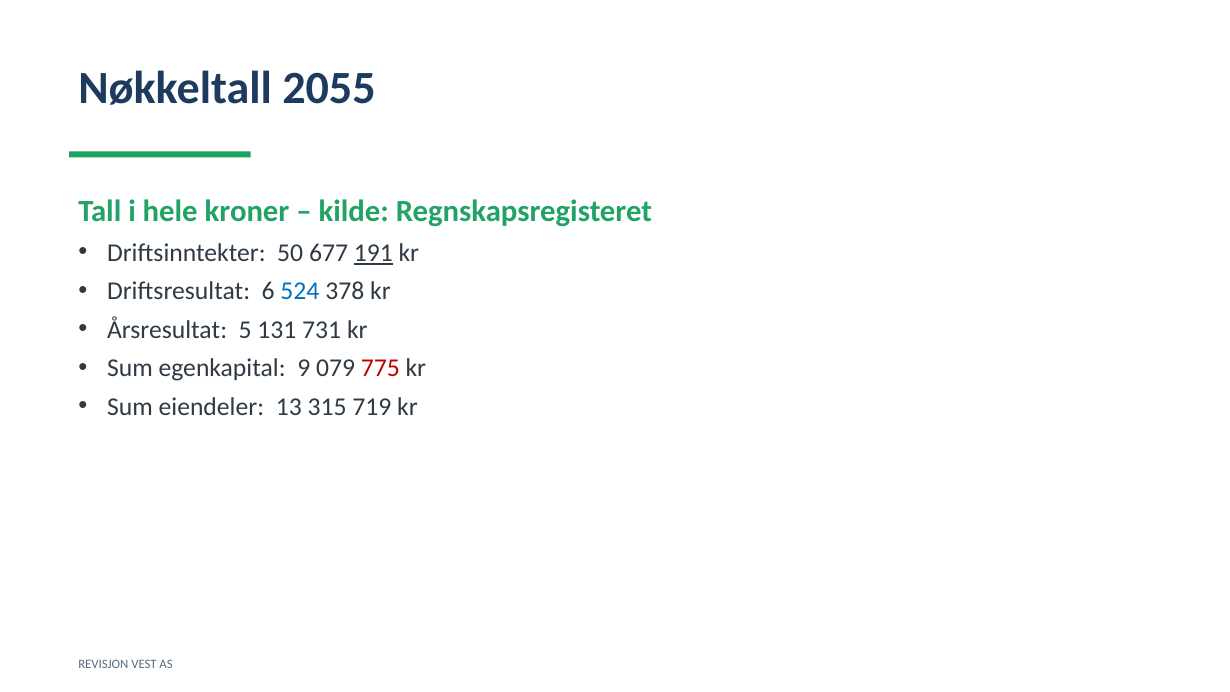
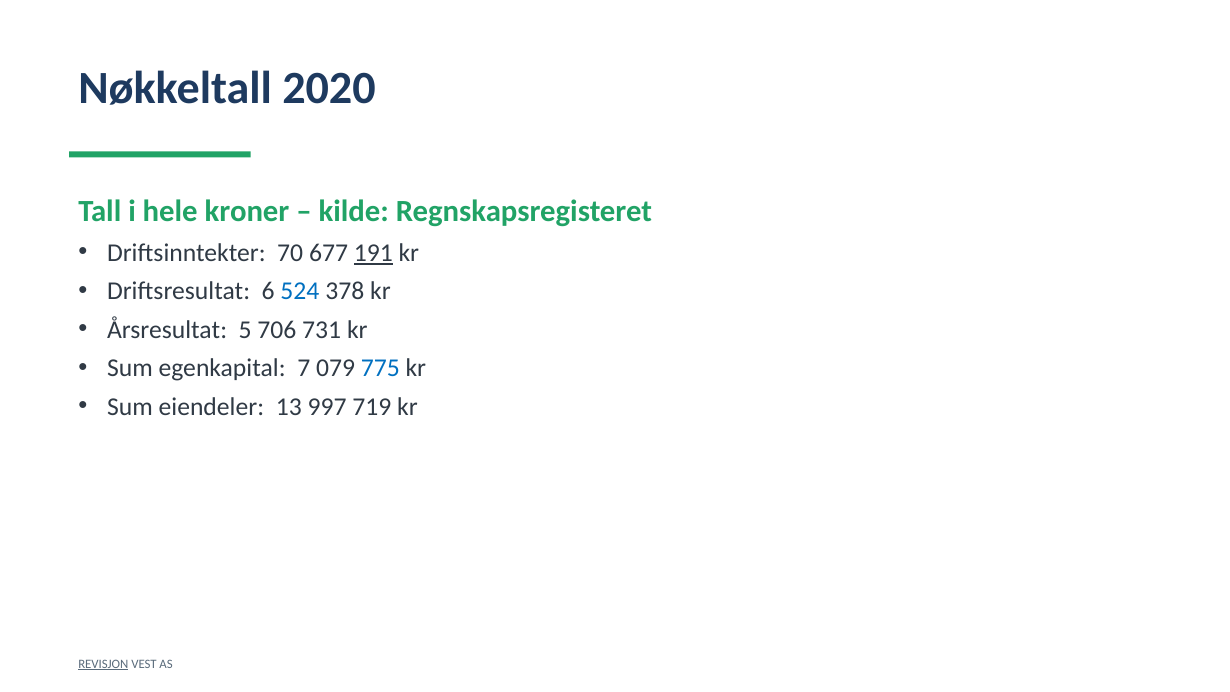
2055: 2055 -> 2020 (329, 88)
50: 50 -> 70 (290, 253)
131: 131 -> 706 (277, 330)
9: 9 -> 7 (304, 368)
775 colour: red -> blue (380, 368)
315: 315 -> 997 (327, 407)
REVISJON underline: none -> present (103, 664)
